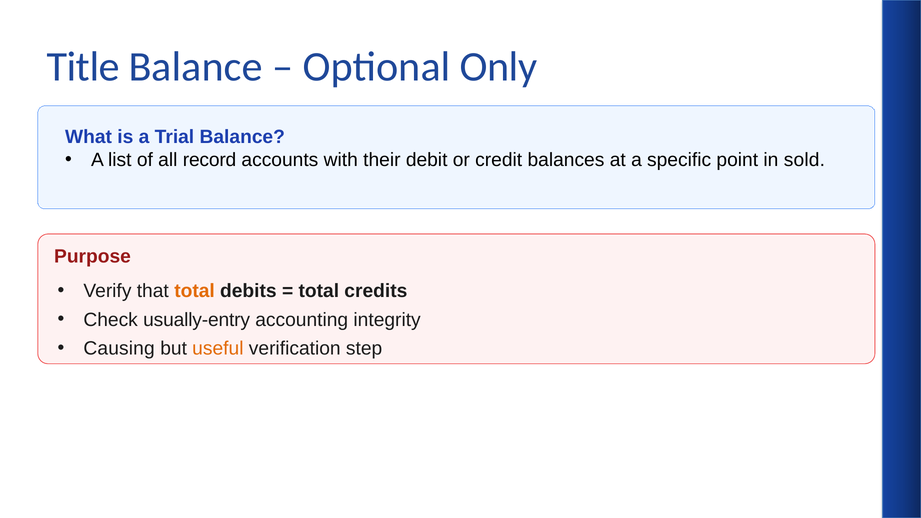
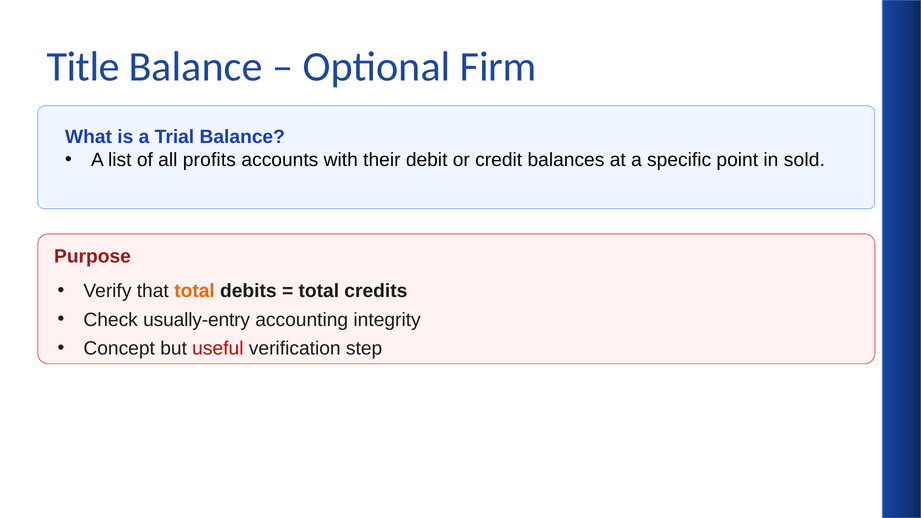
Only: Only -> Firm (498, 67)
record: record -> profits (209, 160)
Causing: Causing -> Concept (119, 349)
useful colour: orange -> red (218, 349)
